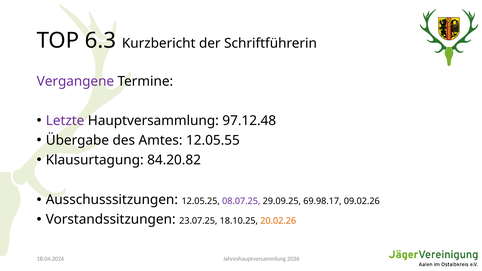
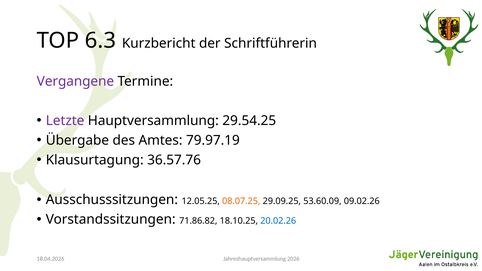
97.12.48: 97.12.48 -> 29.54.25 (249, 121)
12.05.55: 12.05.55 -> 79.97.19 (213, 140)
84.20.82: 84.20.82 -> 36.57.76 (174, 160)
08.07.25 colour: purple -> orange (241, 201)
69.98.17: 69.98.17 -> 53.60.09 (322, 201)
23.07.25: 23.07.25 -> 71.86.82 (198, 221)
20.02.26 colour: orange -> blue (278, 221)
